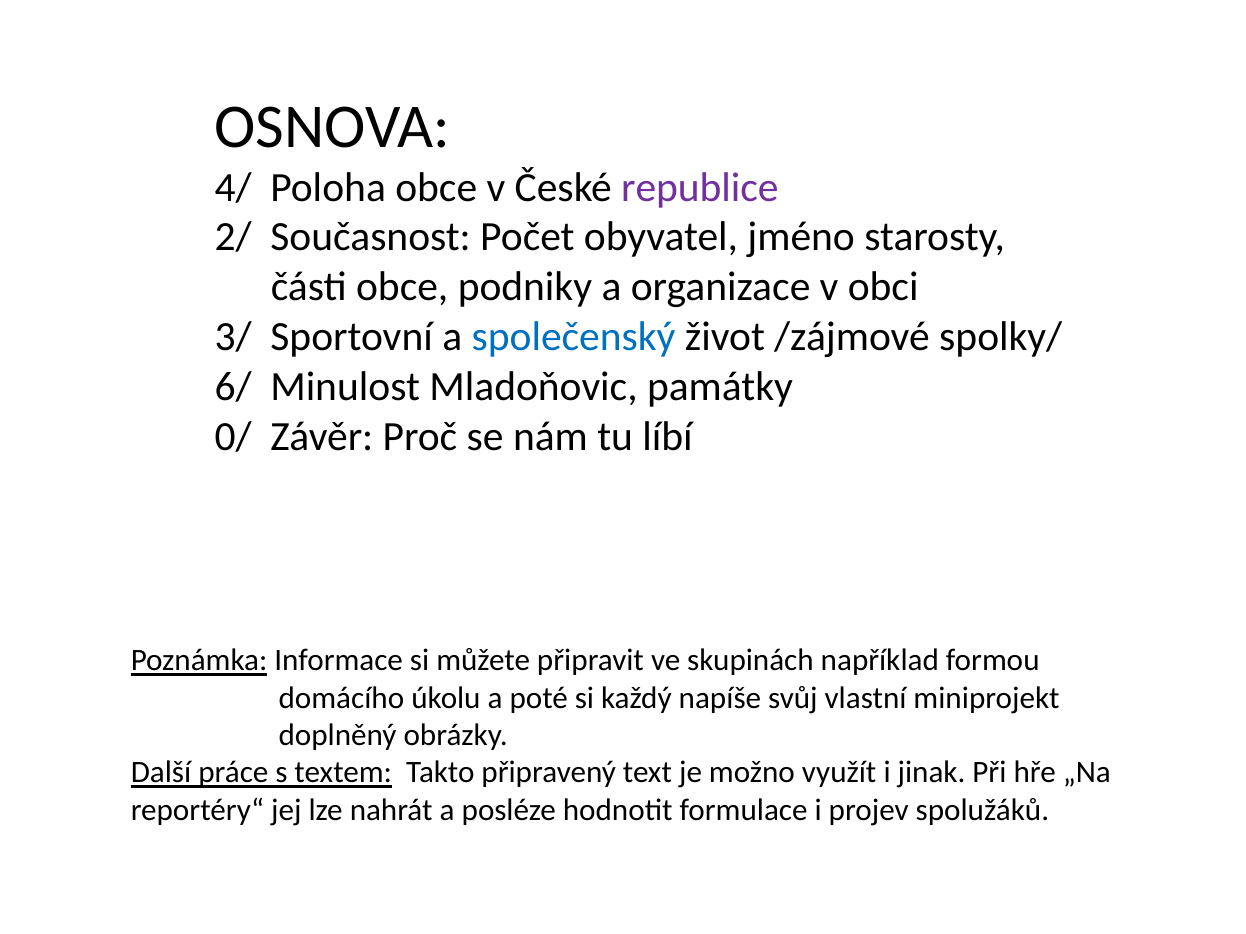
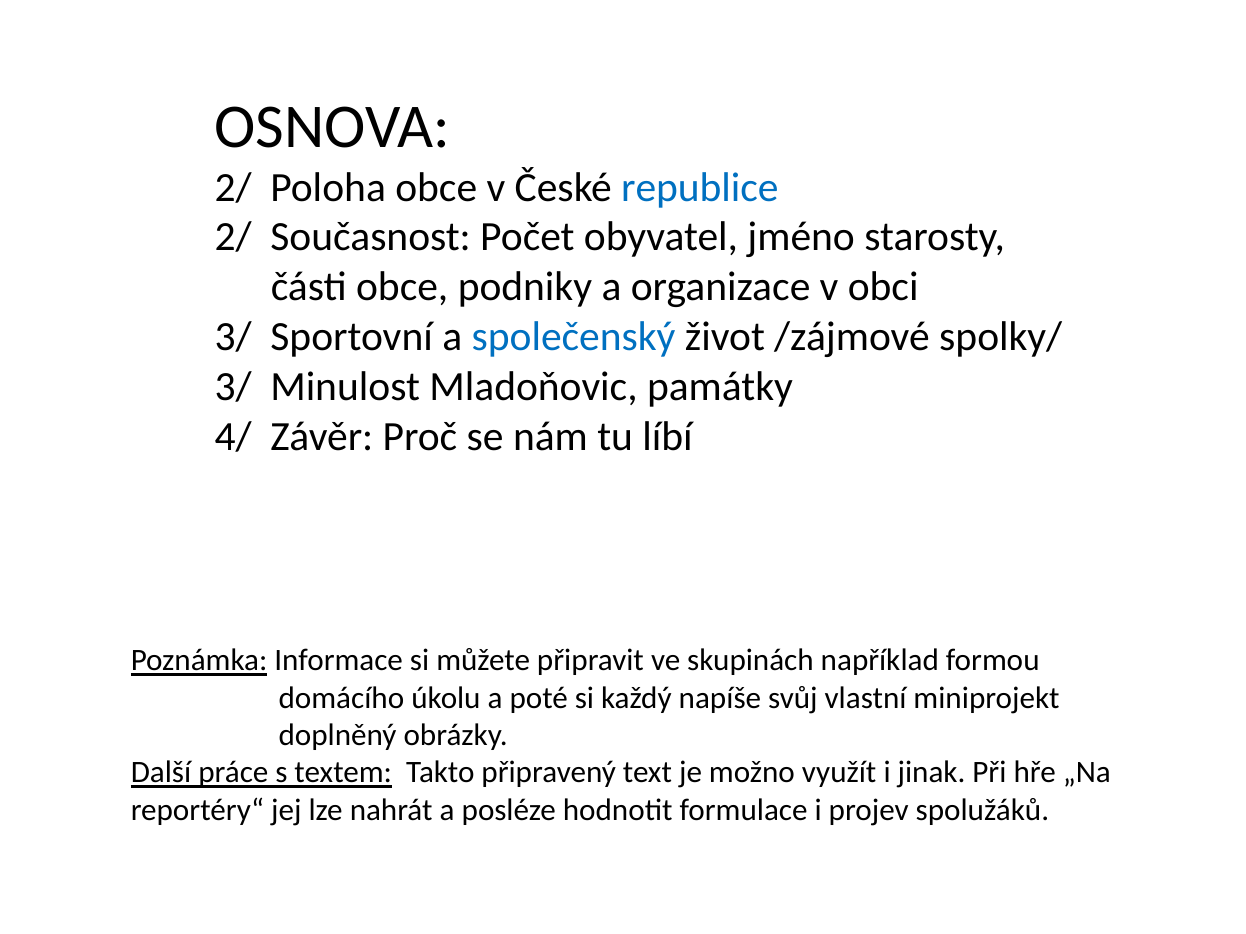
4/: 4/ -> 2/ (233, 188)
republice colour: purple -> blue (700, 188)
6/: 6/ -> 3/ (233, 387)
0/: 0/ -> 4/ (233, 437)
